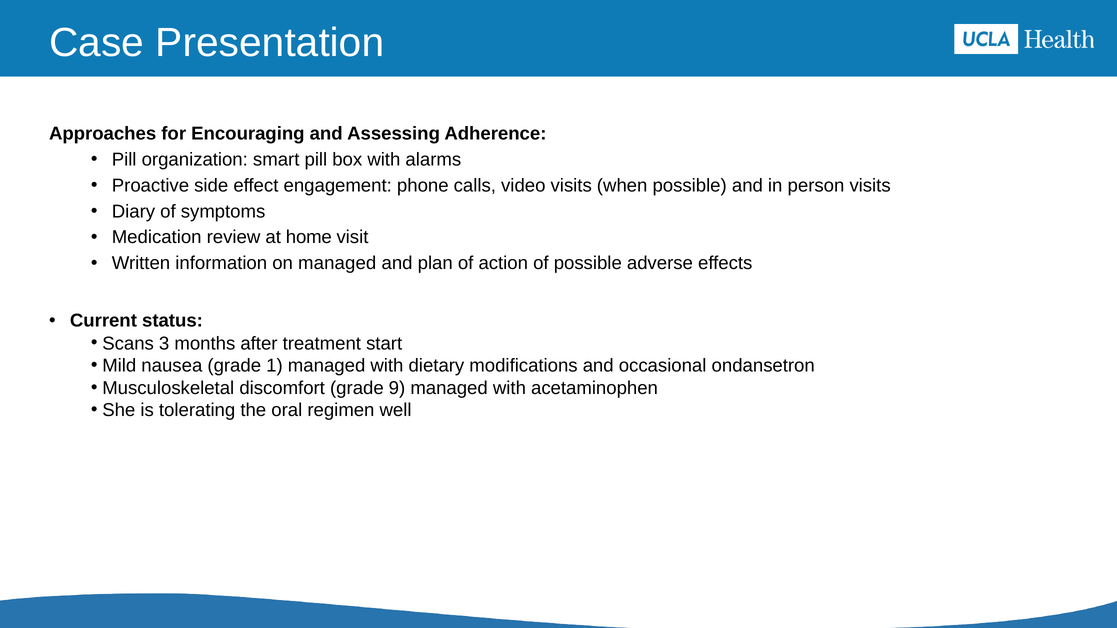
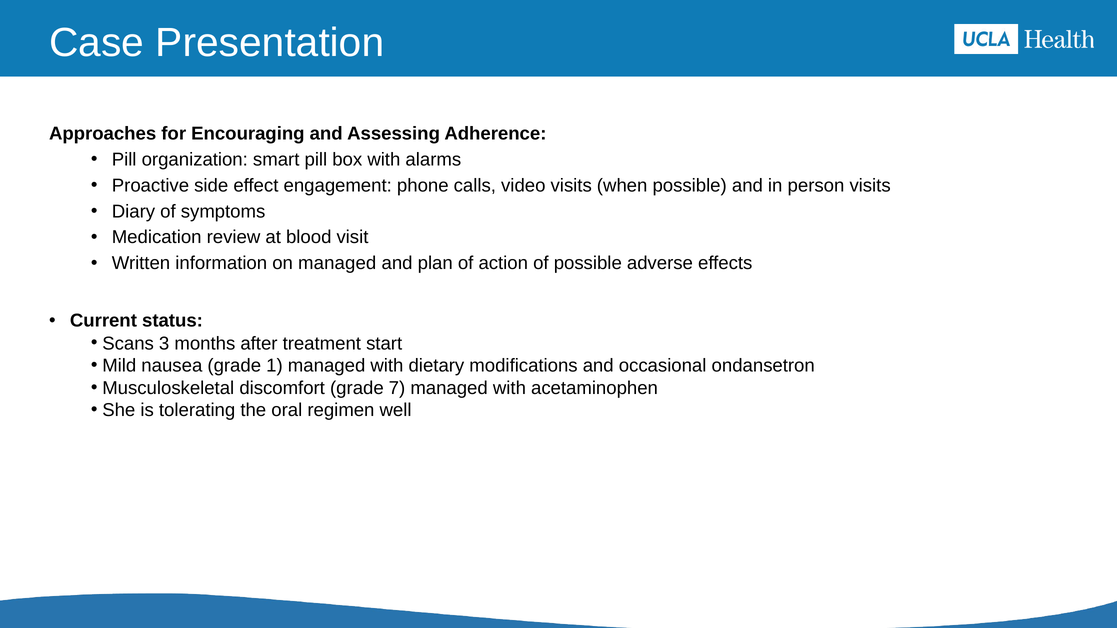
home: home -> blood (309, 237)
9: 9 -> 7 (397, 388)
